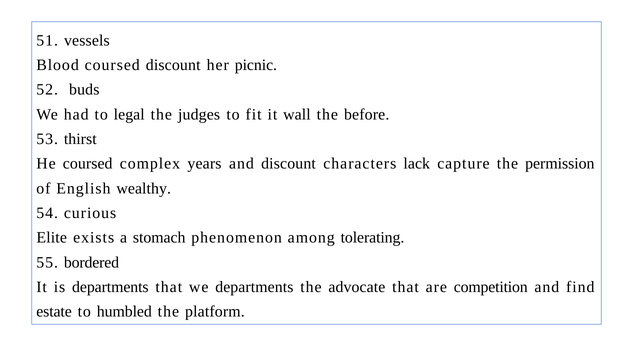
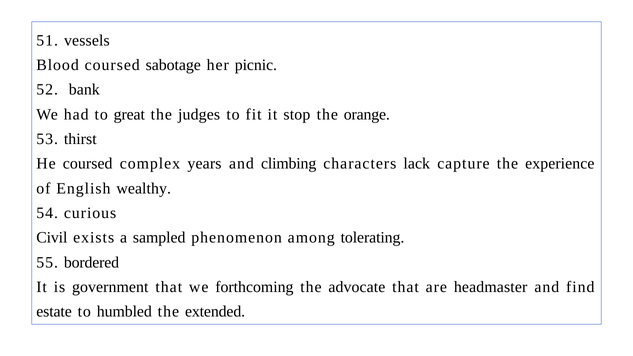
coursed discount: discount -> sabotage (173, 65)
buds: buds -> bank (84, 90)
legal: legal -> great (129, 114)
wall: wall -> stop (297, 114)
before: before -> orange (367, 114)
and discount: discount -> climbing (289, 164)
permission: permission -> experience (560, 164)
Elite: Elite -> Civil (52, 238)
stomach: stomach -> sampled (159, 238)
is departments: departments -> government (110, 287)
we departments: departments -> forthcoming (254, 287)
competition: competition -> headmaster (491, 287)
platform: platform -> extended (215, 312)
